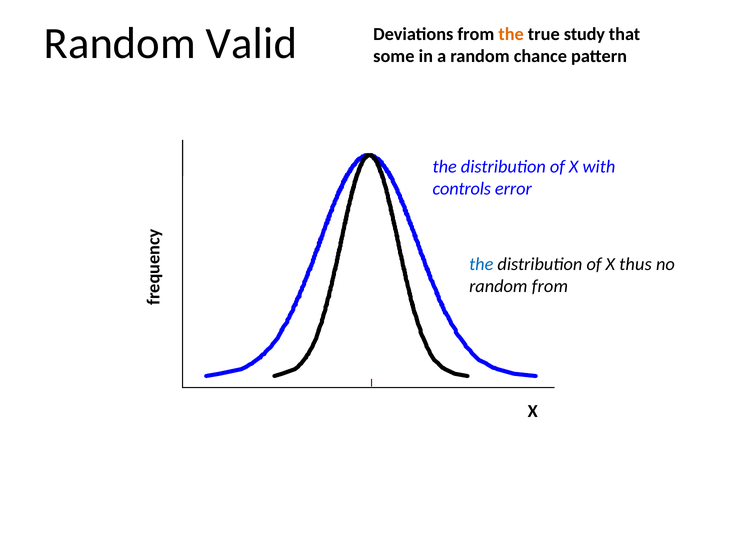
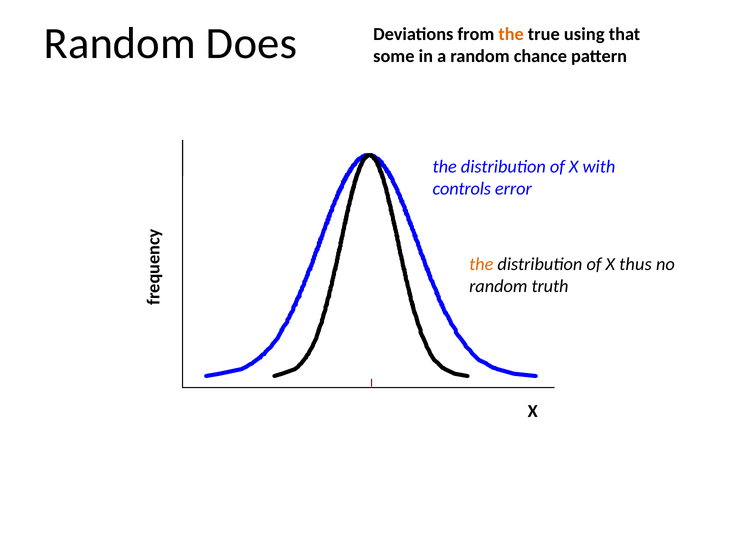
Valid: Valid -> Does (252, 44)
study: study -> using (584, 34)
the colour: blue -> orange (481, 264)
random from: from -> truth (550, 286)
